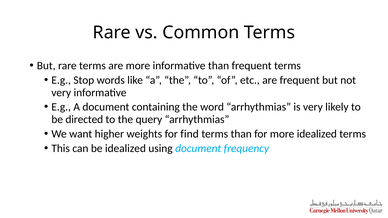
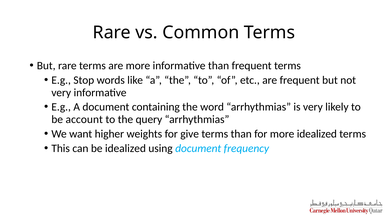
directed: directed -> account (84, 120)
find: find -> give (190, 134)
